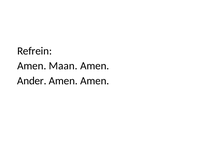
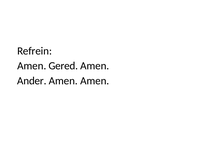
Maan: Maan -> Gered (63, 66)
